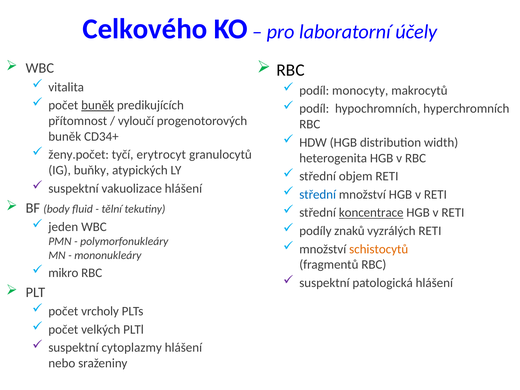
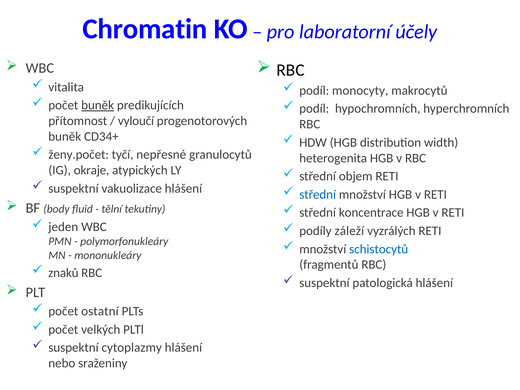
Celkového: Celkového -> Chromatin (145, 29)
erytrocyt: erytrocyt -> nepřesné (161, 155)
buňky: buňky -> okraje (92, 170)
koncentrace underline: present -> none (371, 213)
znaků: znaků -> záleží (349, 231)
schistocytů colour: orange -> blue (379, 249)
mikro: mikro -> znaků (63, 273)
vrcholy: vrcholy -> ostatní (100, 311)
